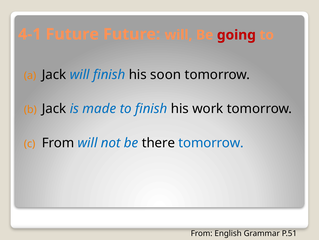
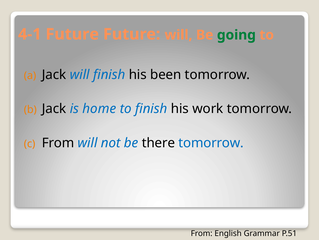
going colour: red -> green (236, 35)
soon: soon -> been (166, 74)
made: made -> home (99, 109)
